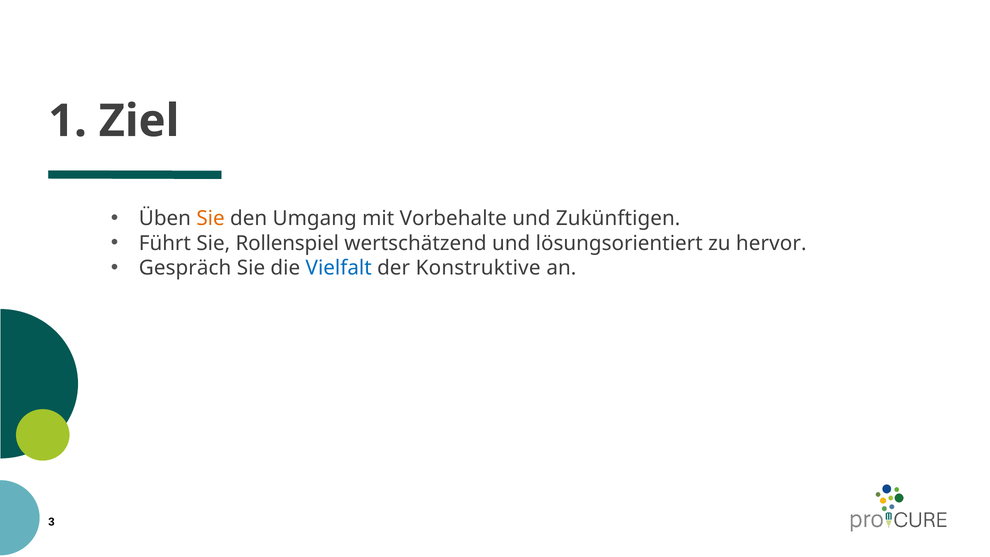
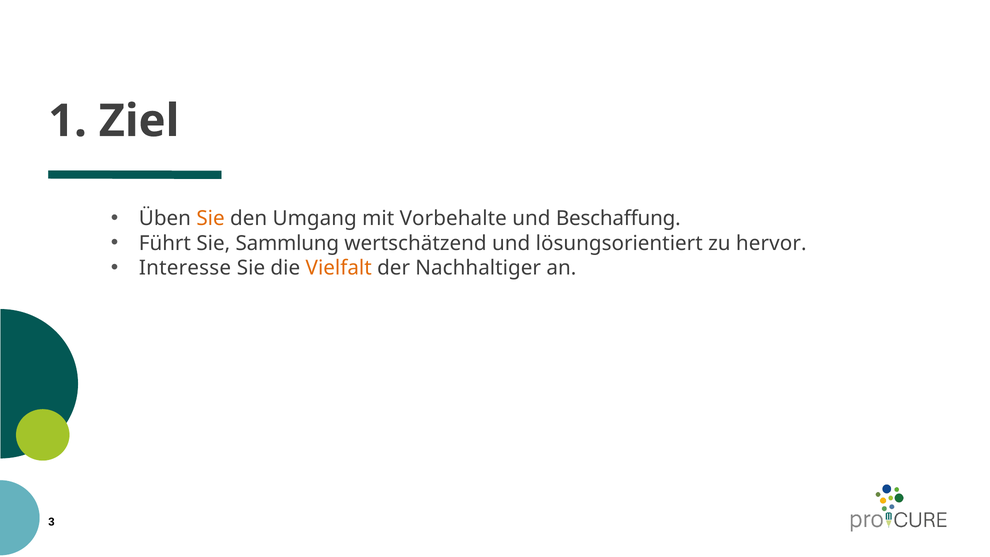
Zukünftigen: Zukünftigen -> Beschaffung (618, 218)
Rollenspiel: Rollenspiel -> Sammlung (287, 243)
Gespräch: Gespräch -> Interesse (185, 268)
Vielfalt colour: blue -> orange (339, 268)
Konstruktive: Konstruktive -> Nachhaltiger (478, 268)
